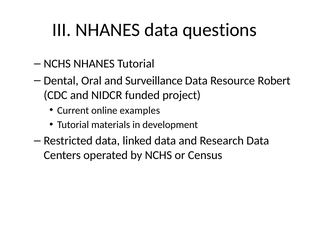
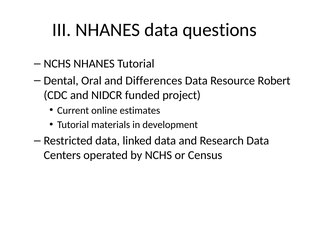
Surveillance: Surveillance -> Differences (154, 81)
examples: examples -> estimates (140, 110)
